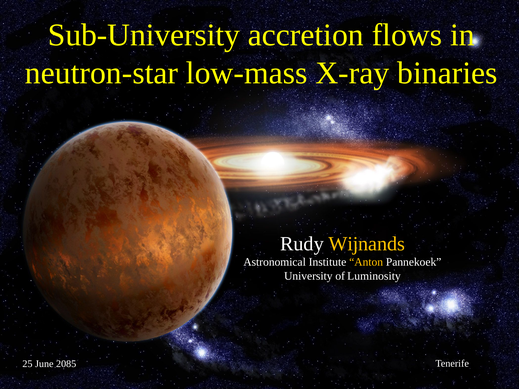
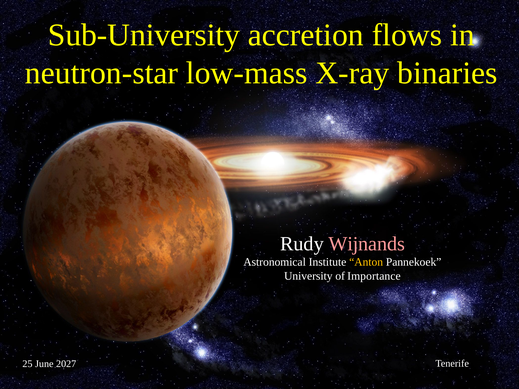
Wijnands colour: yellow -> pink (367, 244)
Luminosity: Luminosity -> Importance (374, 276)
2085: 2085 -> 2027 (66, 364)
